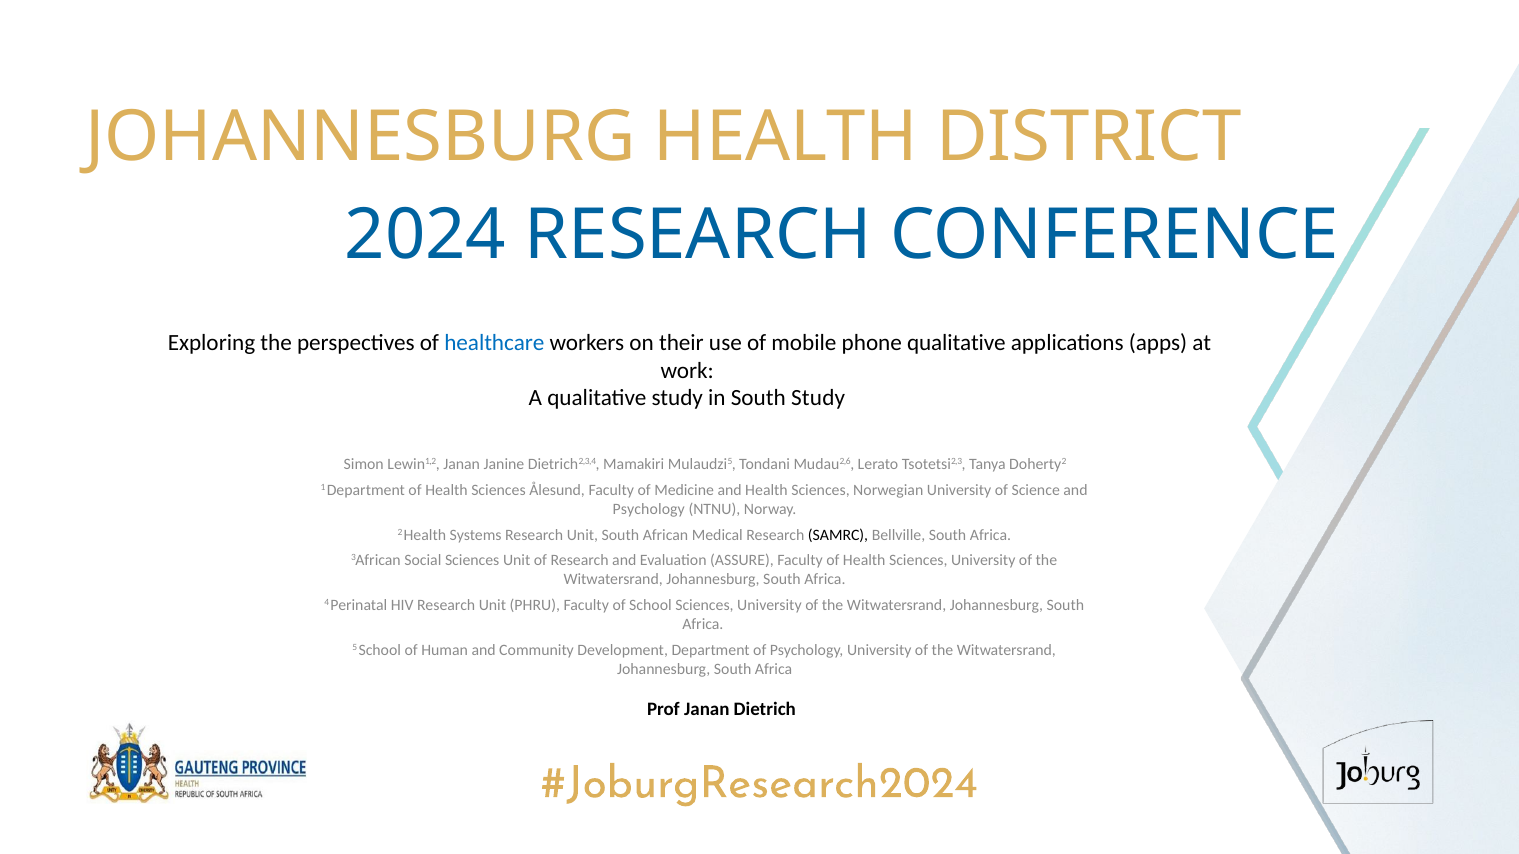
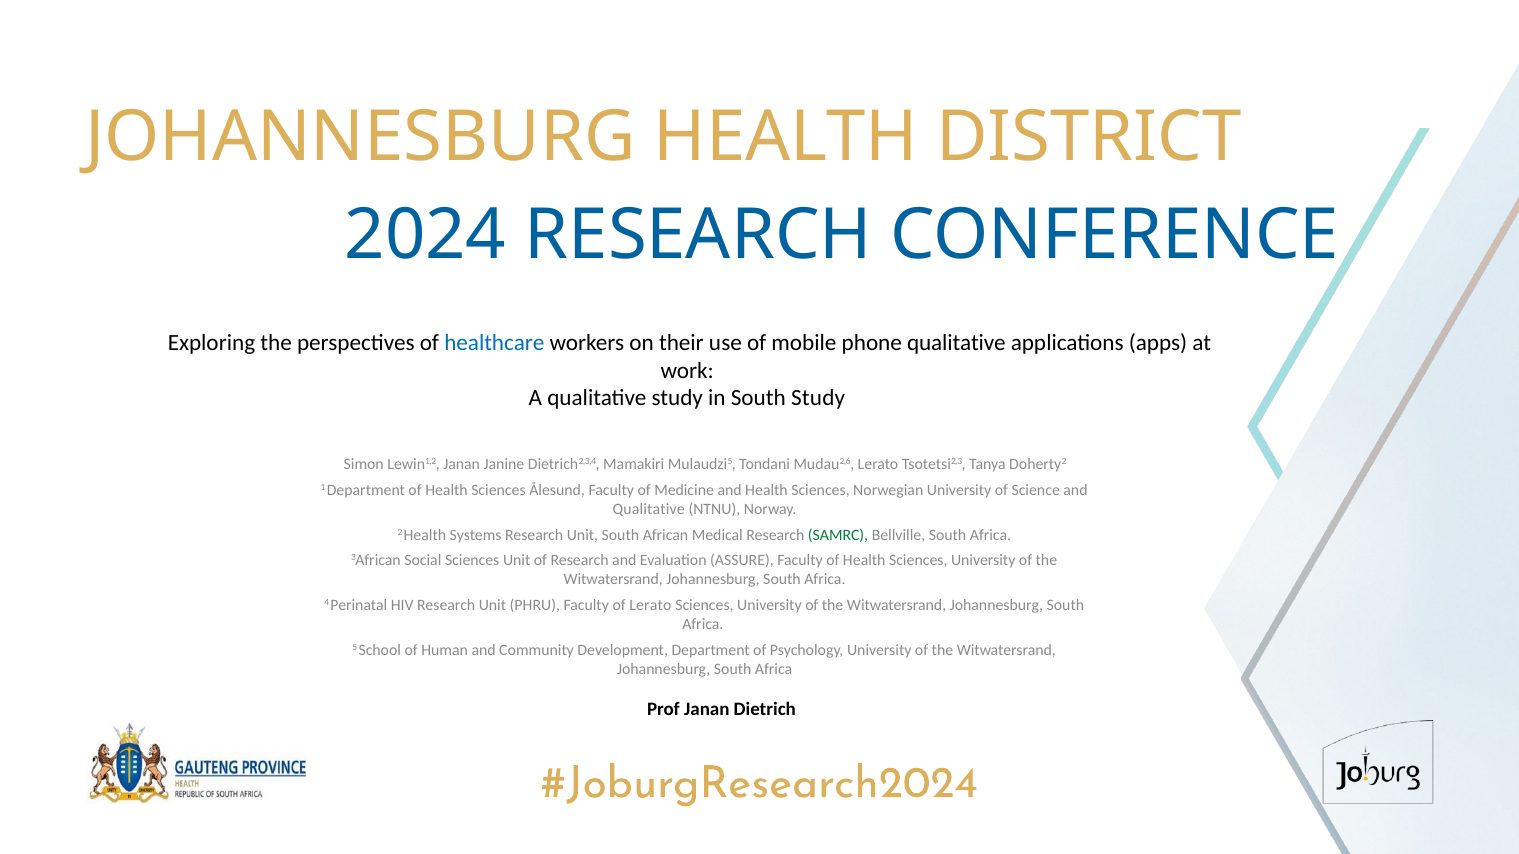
Psychology: Psychology -> Qualitative (649, 509)
SAMRC colour: black -> green (838, 535)
of School: School -> Lerato (650, 606)
